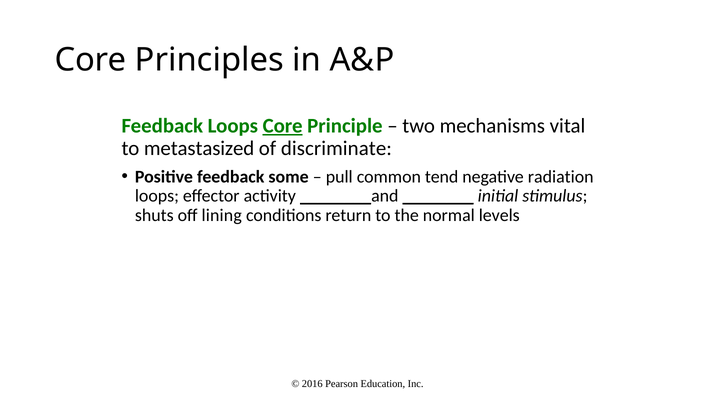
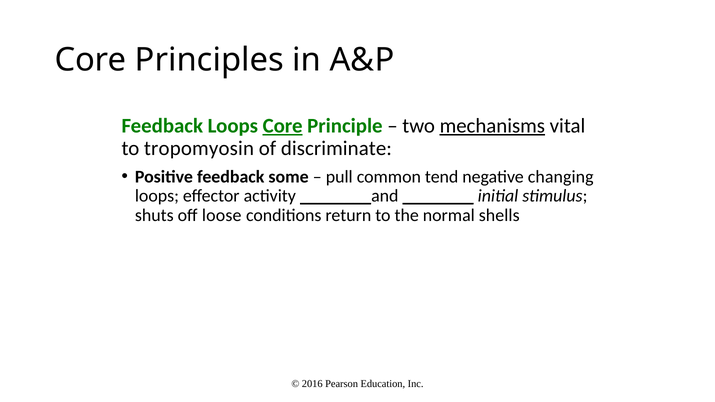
mechanisms underline: none -> present (492, 126)
metastasized: metastasized -> tropomyosin (199, 148)
radiation: radiation -> changing (561, 177)
lining: lining -> loose (222, 215)
levels: levels -> shells (499, 215)
